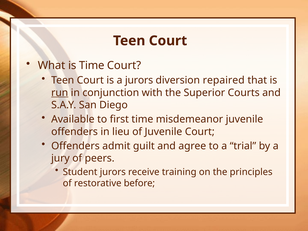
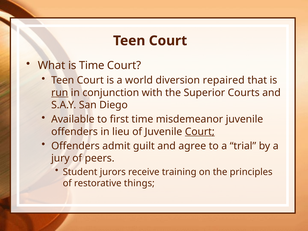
a jurors: jurors -> world (139, 80)
Court underline: none -> present (200, 132)
before: before -> things (139, 183)
